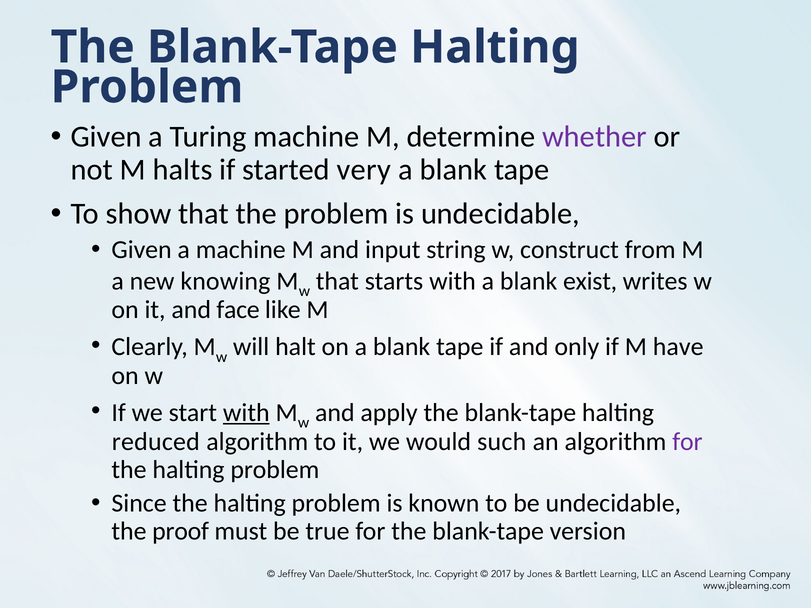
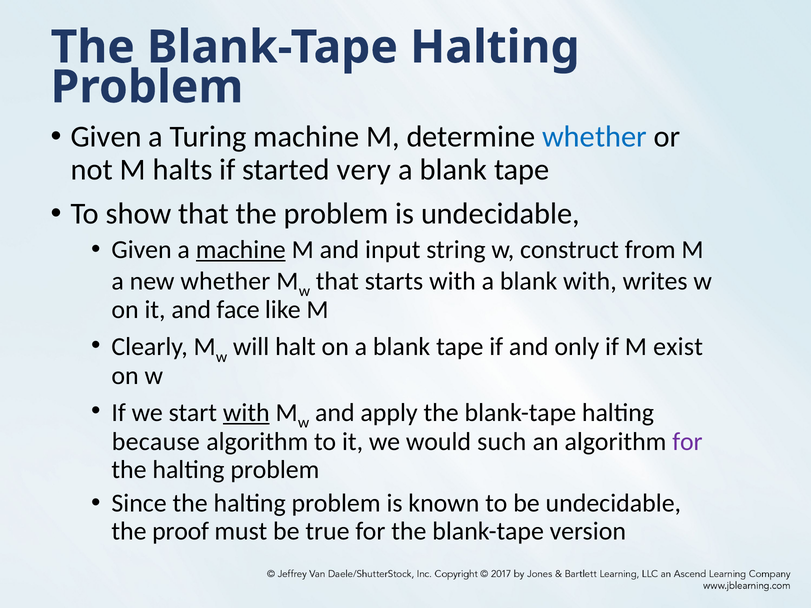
whether colour: purple -> blue (595, 137)
machine underline: none -> present (241, 250)
new knowing: knowing -> whether (225, 281)
blank exist: exist -> with (590, 281)
have: have -> exist (678, 347)
reduced: reduced -> because (156, 442)
